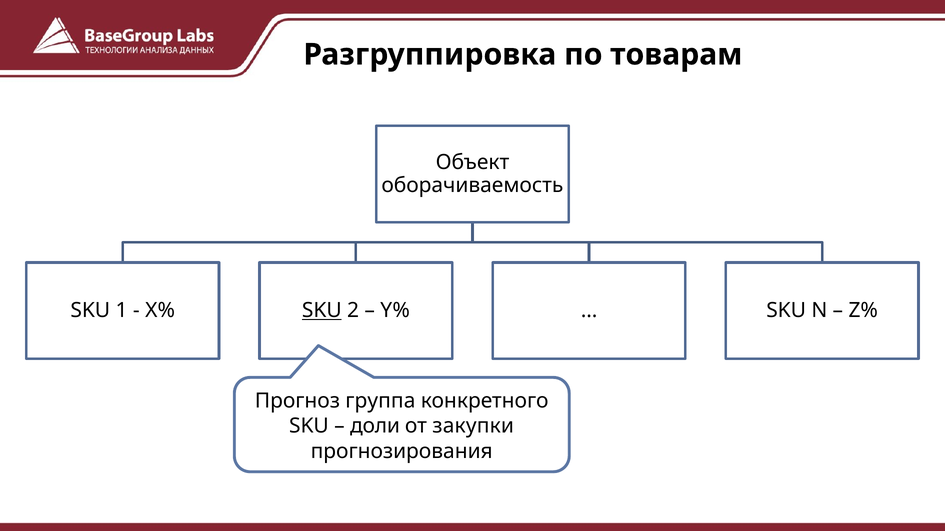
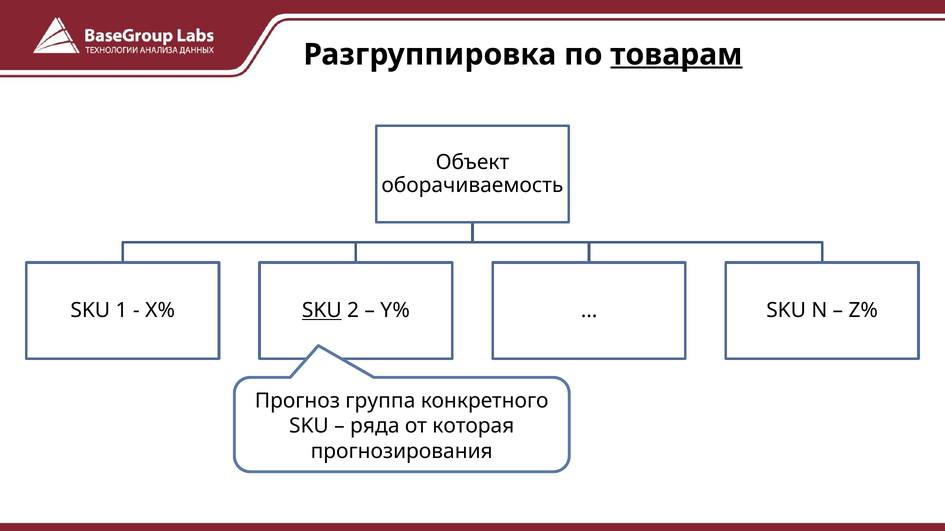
товарам underline: none -> present (676, 55)
доли: доли -> ряда (375, 426)
закупки: закупки -> которая (473, 426)
